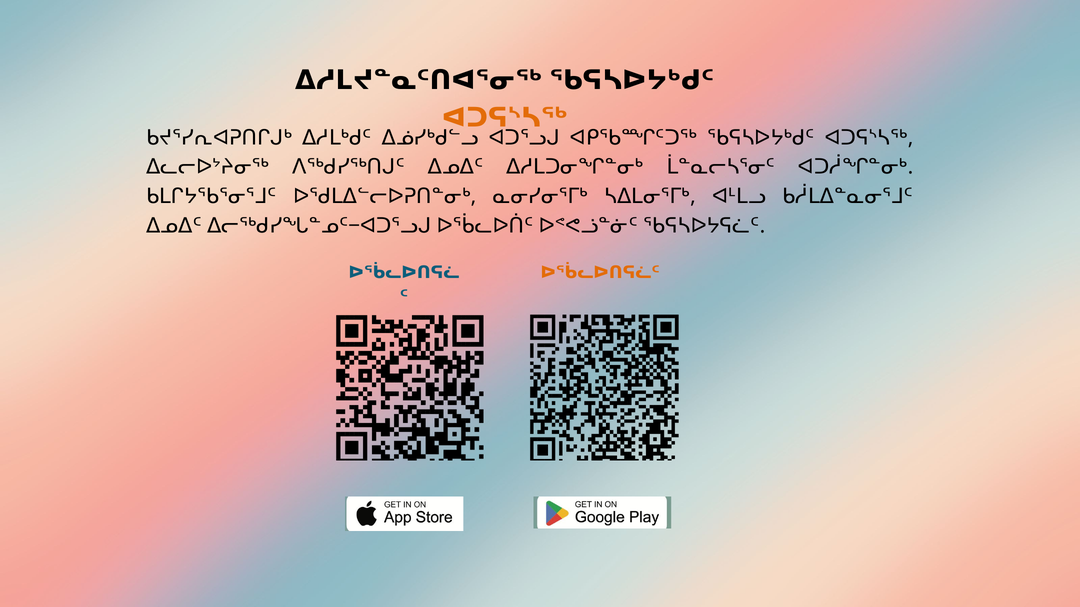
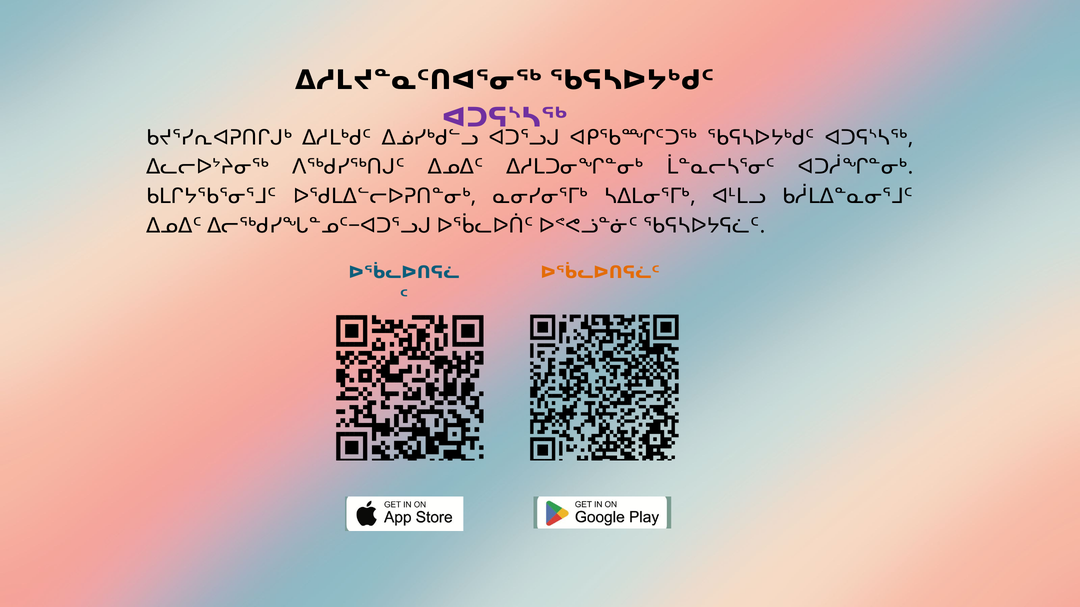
ᐊᑐᕋᔅᓴᖅ colour: orange -> purple (505, 118)
